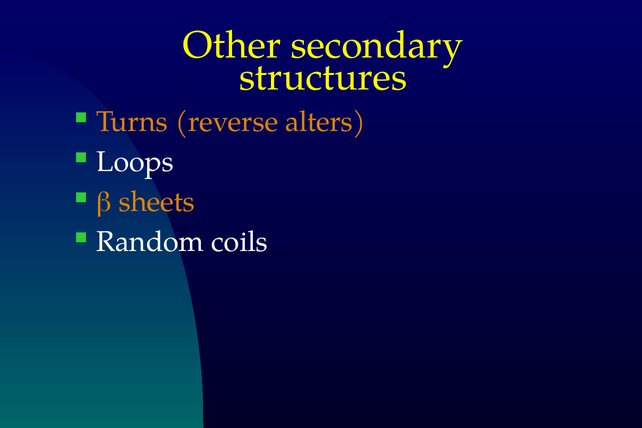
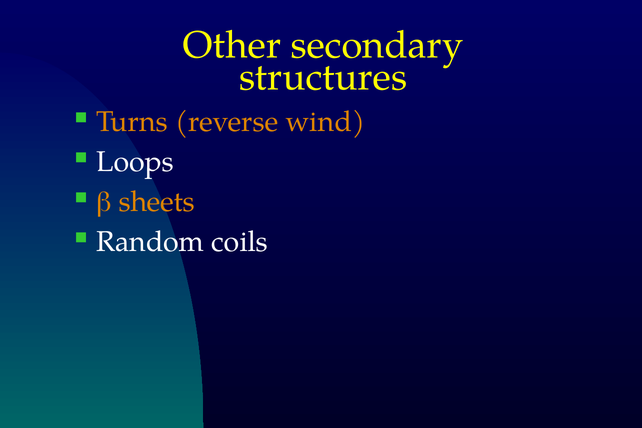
alters: alters -> wind (325, 122)
